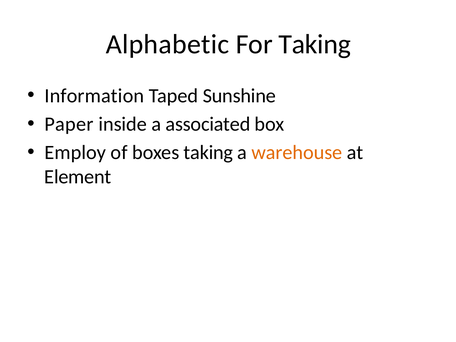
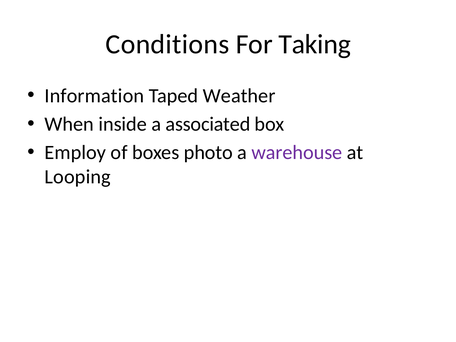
Alphabetic: Alphabetic -> Conditions (167, 44)
Sunshine: Sunshine -> Weather (239, 96)
Paper: Paper -> When (69, 124)
boxes taking: taking -> photo (208, 152)
warehouse colour: orange -> purple (297, 152)
Element: Element -> Looping (78, 177)
